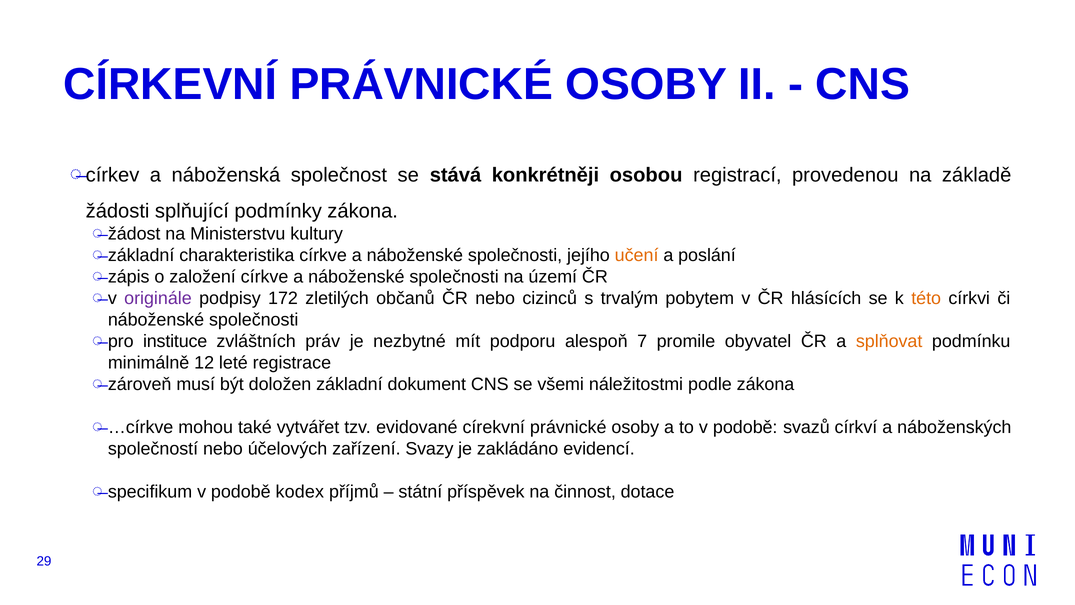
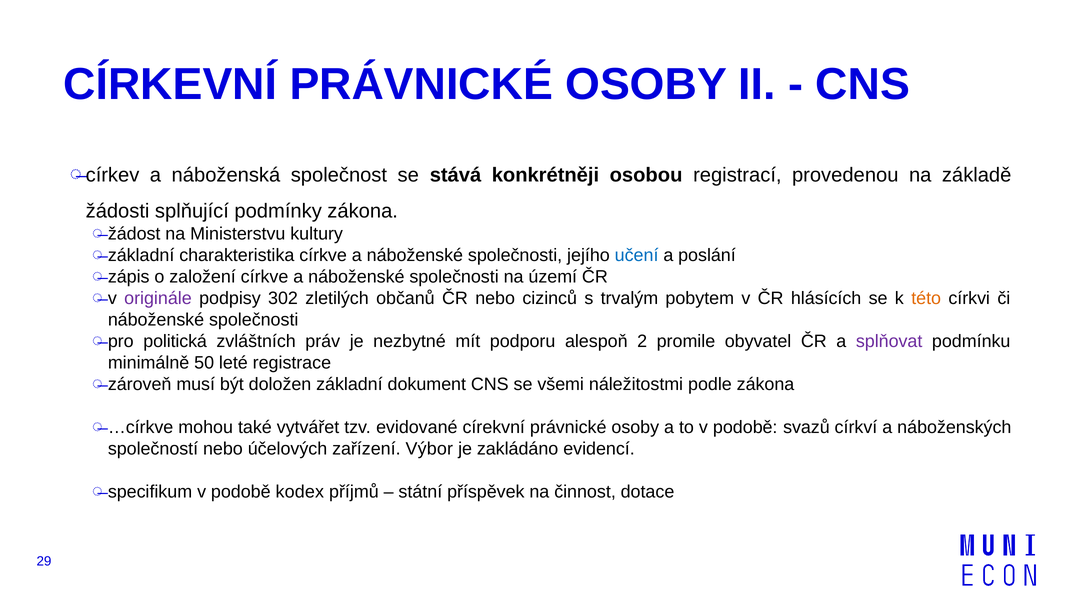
učení colour: orange -> blue (637, 255)
172: 172 -> 302 (283, 298)
instituce: instituce -> politická (175, 341)
7: 7 -> 2 (642, 341)
splňovat colour: orange -> purple (889, 341)
12: 12 -> 50 (204, 363)
Svazy: Svazy -> Výbor (429, 449)
